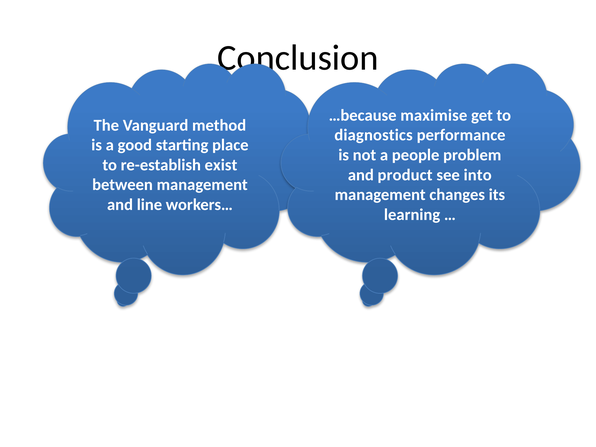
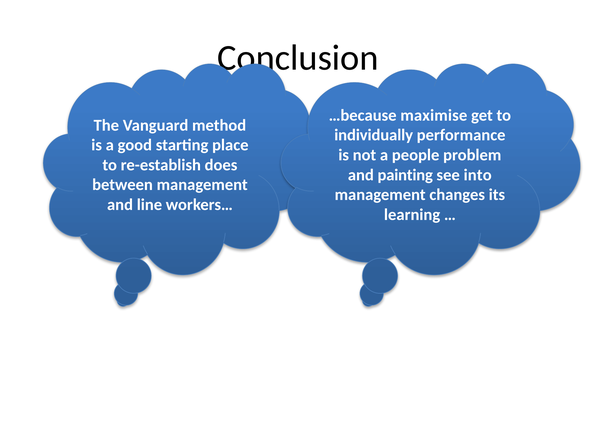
diagnostics: diagnostics -> individually (374, 135)
exist: exist -> does (221, 165)
product: product -> painting (405, 175)
